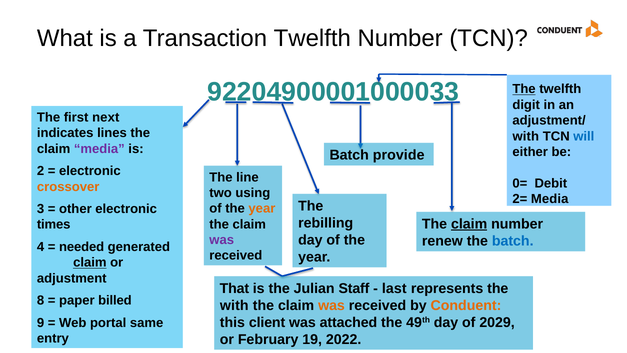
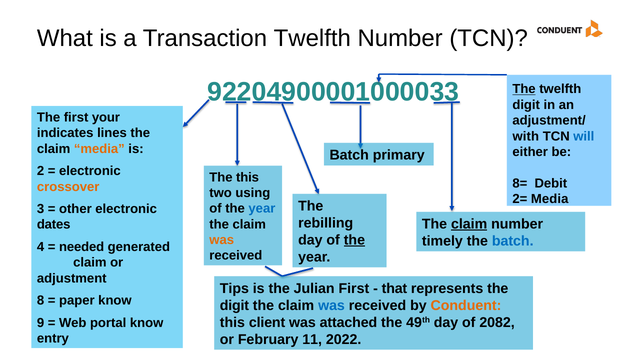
next: next -> your (106, 117)
media colour: purple -> orange (99, 149)
provide: provide -> primary (399, 155)
The line: line -> this (248, 177)
0=: 0= -> 8= (520, 183)
year colour: orange -> blue (262, 208)
times: times -> dates (54, 224)
the underline: none -> present (354, 240)
was colour: purple -> orange (222, 240)
renew: renew -> timely (442, 241)
claim underline: present -> none (90, 262)
That: That -> Tips (234, 288)
Julian Staff: Staff -> First (354, 288)
last: last -> that (394, 288)
paper billed: billed -> know (115, 300)
with: with -> digit (234, 305)
was colour: orange -> blue (331, 305)
2029: 2029 -> 2082 (497, 322)
portal same: same -> know (147, 322)
19: 19 -> 11 (312, 339)
